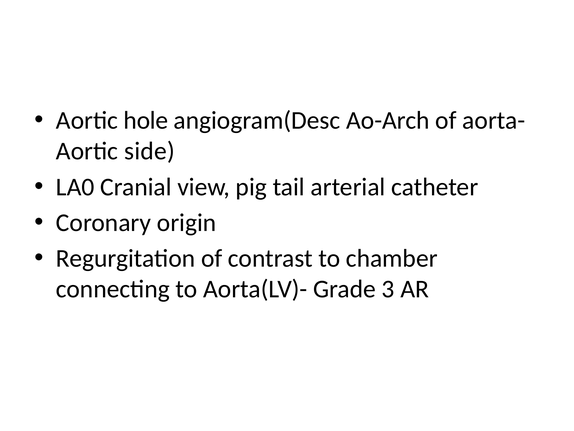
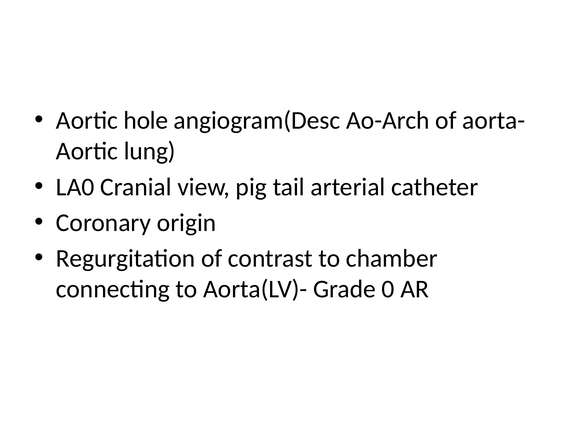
side: side -> lung (150, 151)
3: 3 -> 0 (388, 289)
